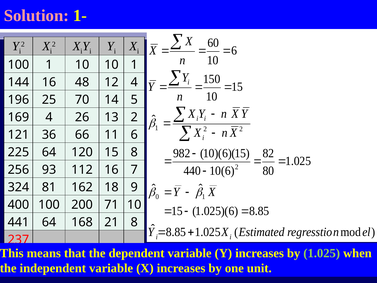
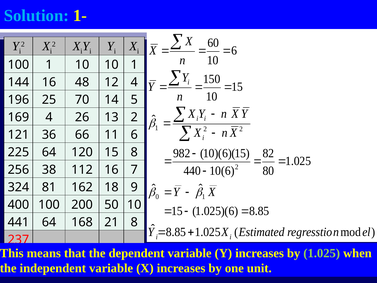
Solution colour: pink -> light blue (36, 16)
93: 93 -> 38 (49, 170)
71: 71 -> 50 (111, 205)
